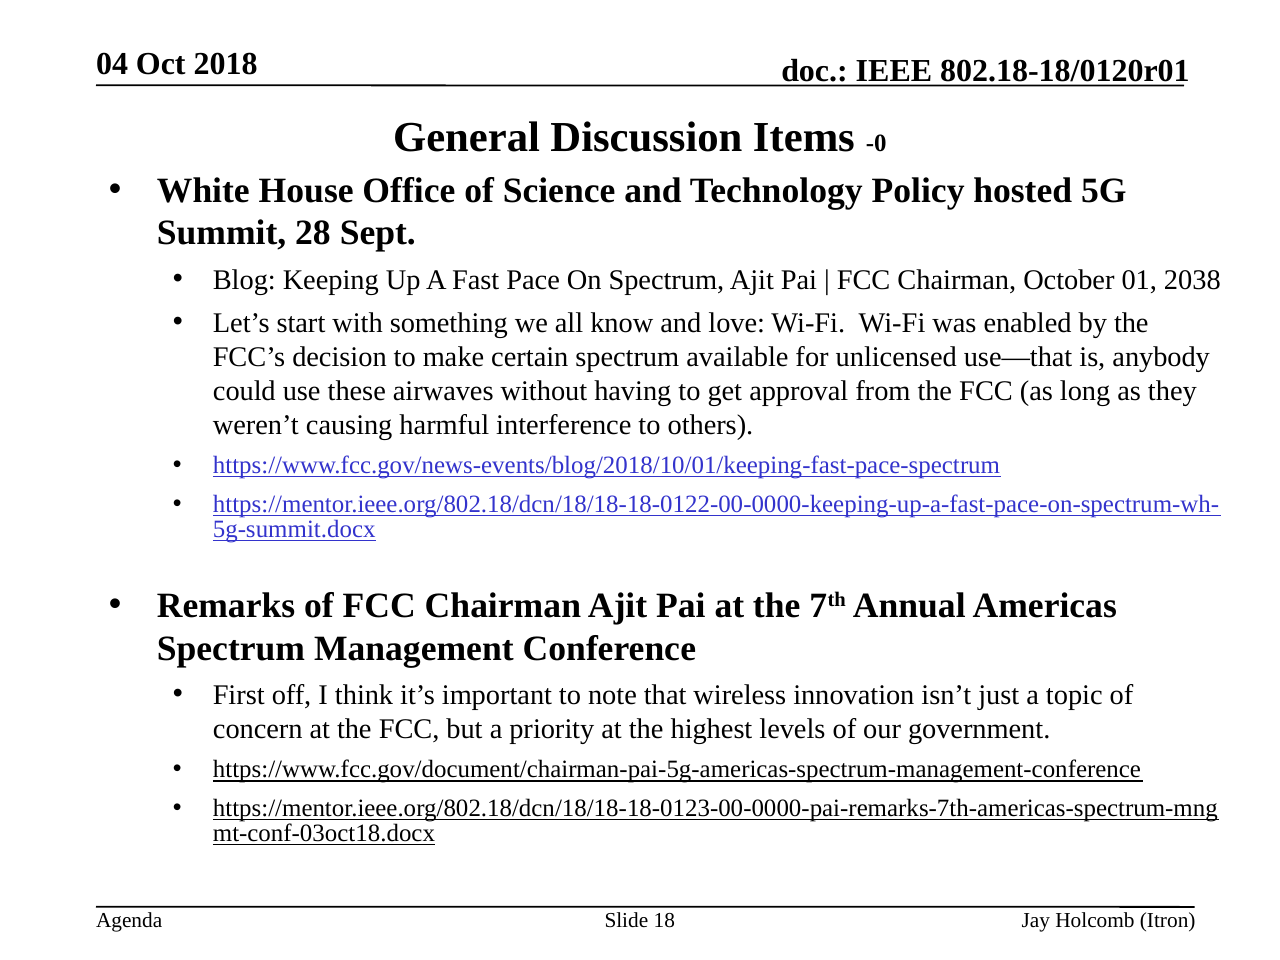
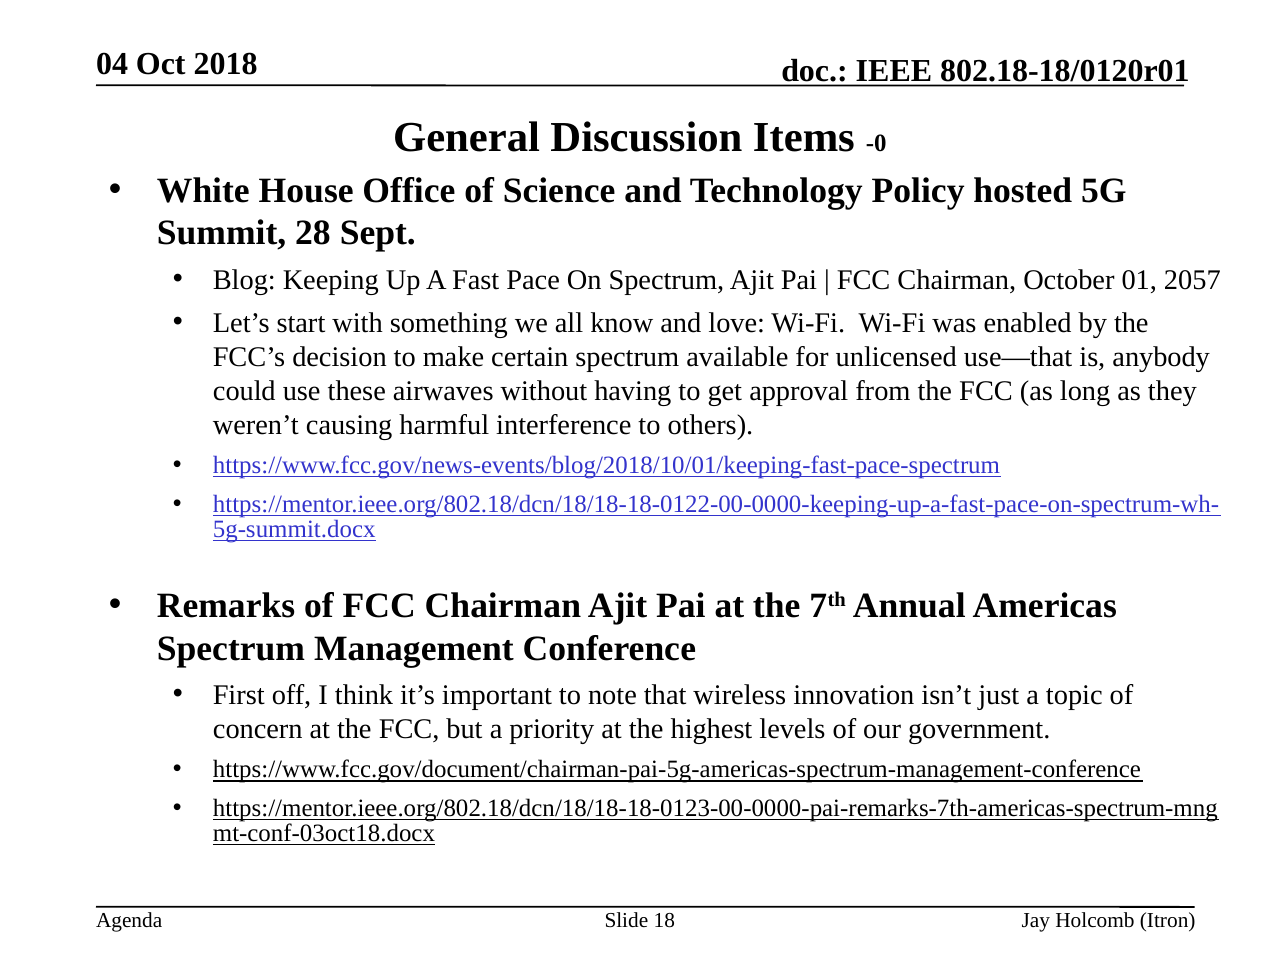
2038: 2038 -> 2057 (1192, 280)
